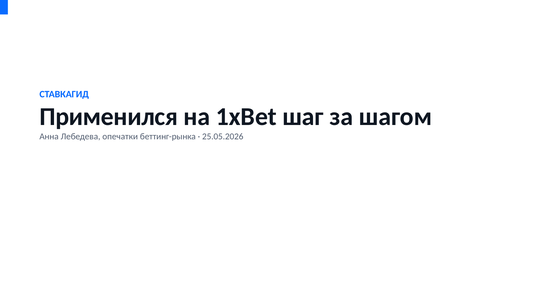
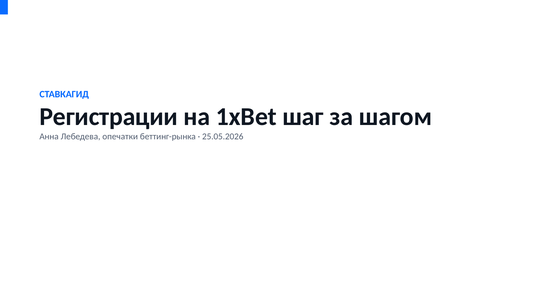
Применился: Применился -> Регистрации (109, 117)
